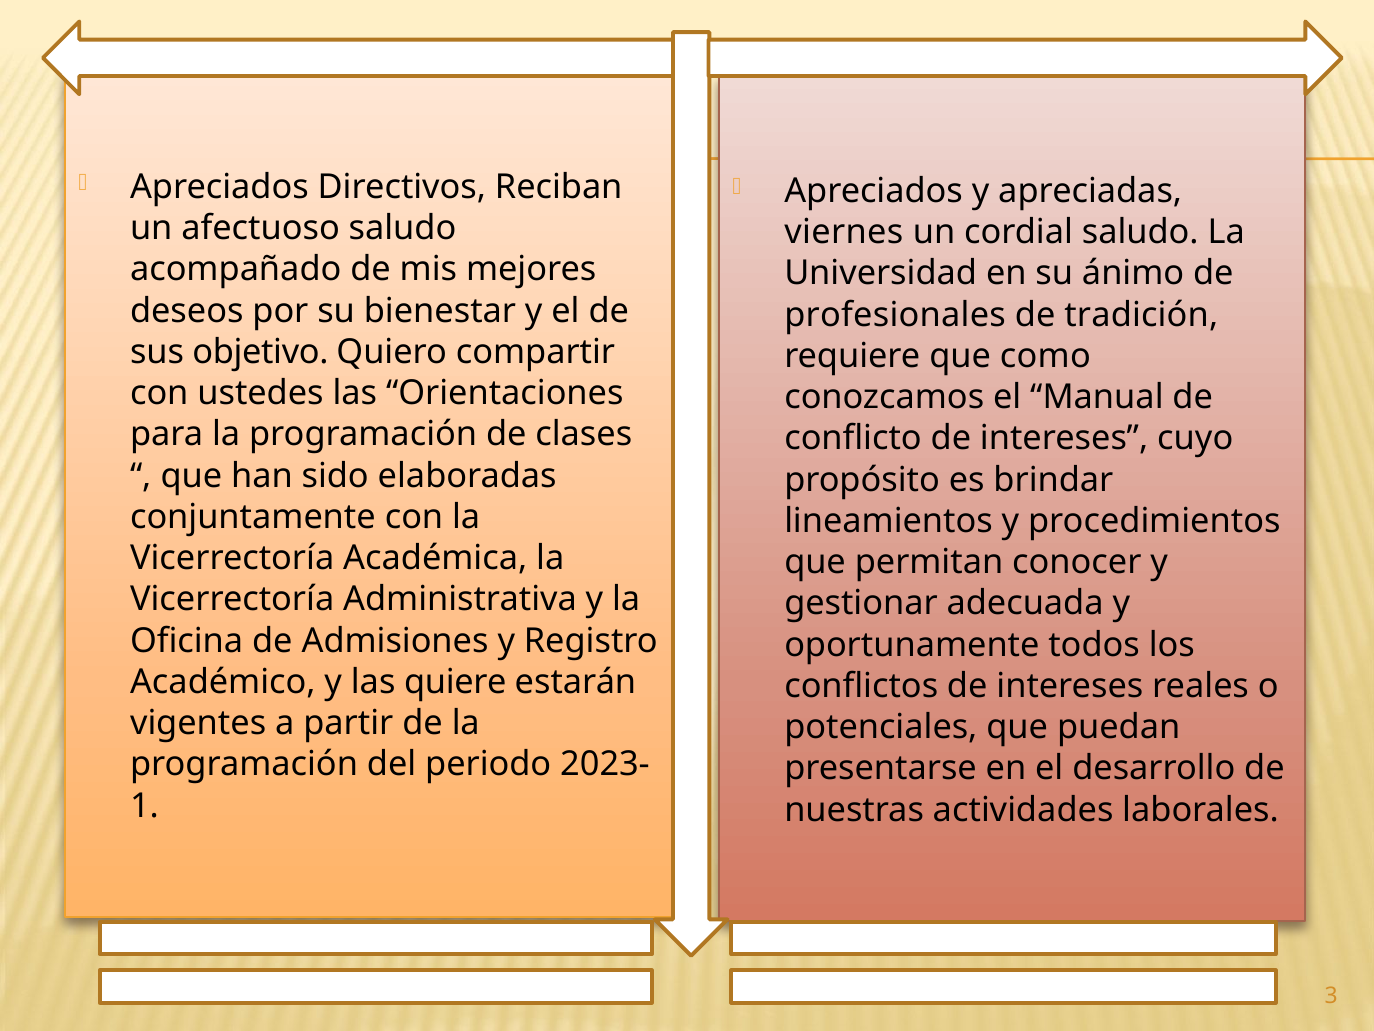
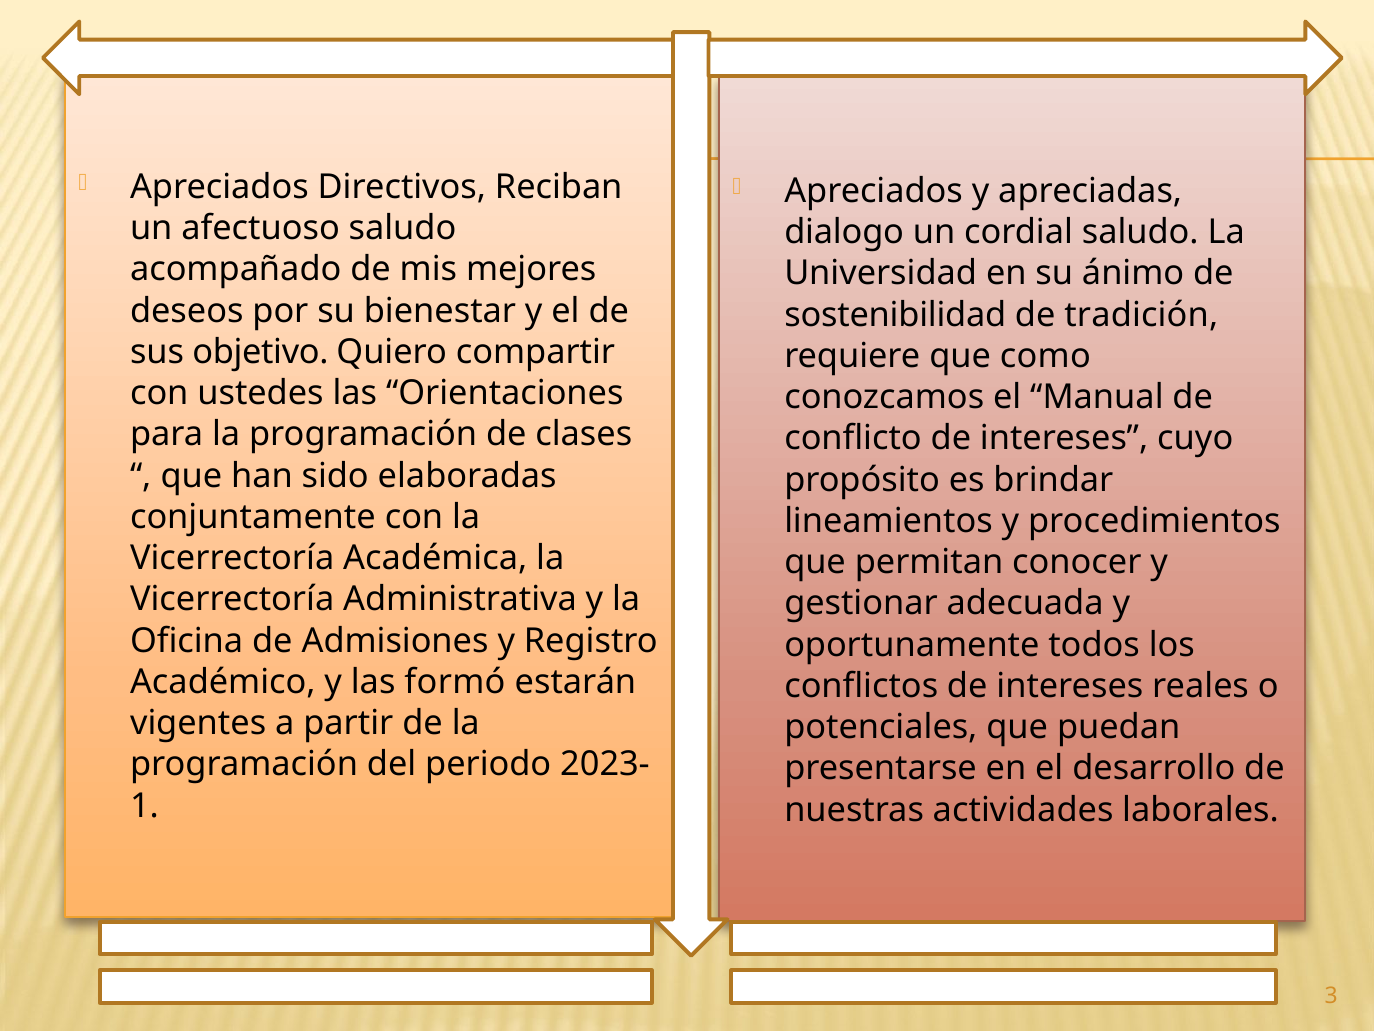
viernes: viernes -> dialogo (844, 232)
profesionales: profesionales -> sostenibilidad (895, 315)
quiere: quiere -> formó (455, 682)
